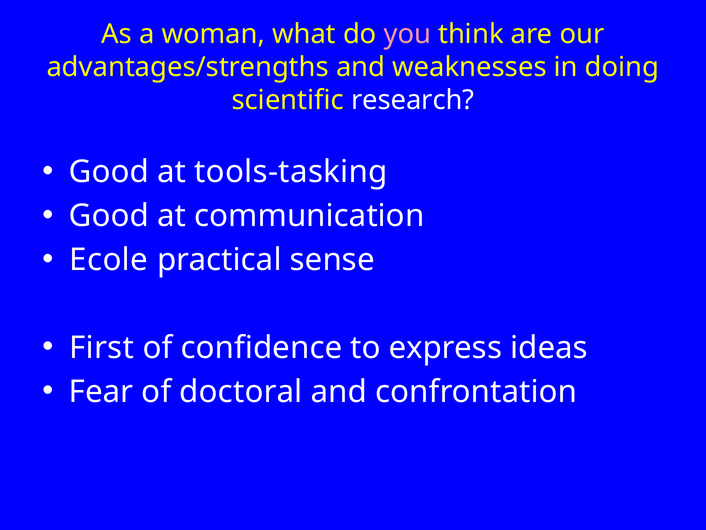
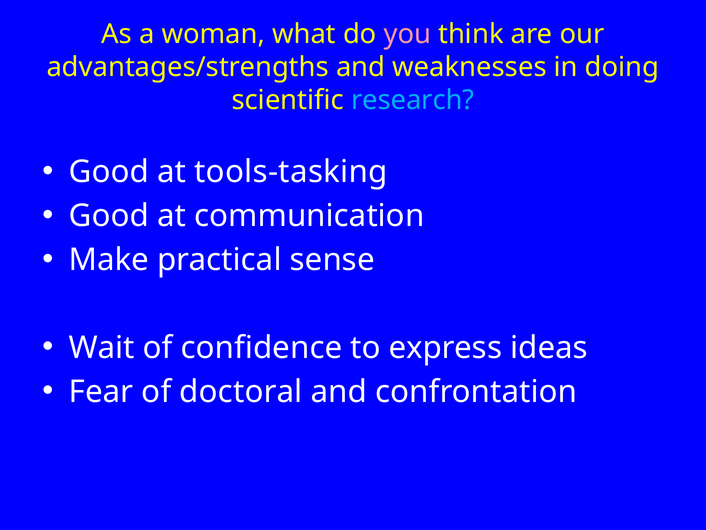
research colour: white -> light blue (413, 100)
Ecole: Ecole -> Make (109, 260)
First: First -> Wait (102, 347)
